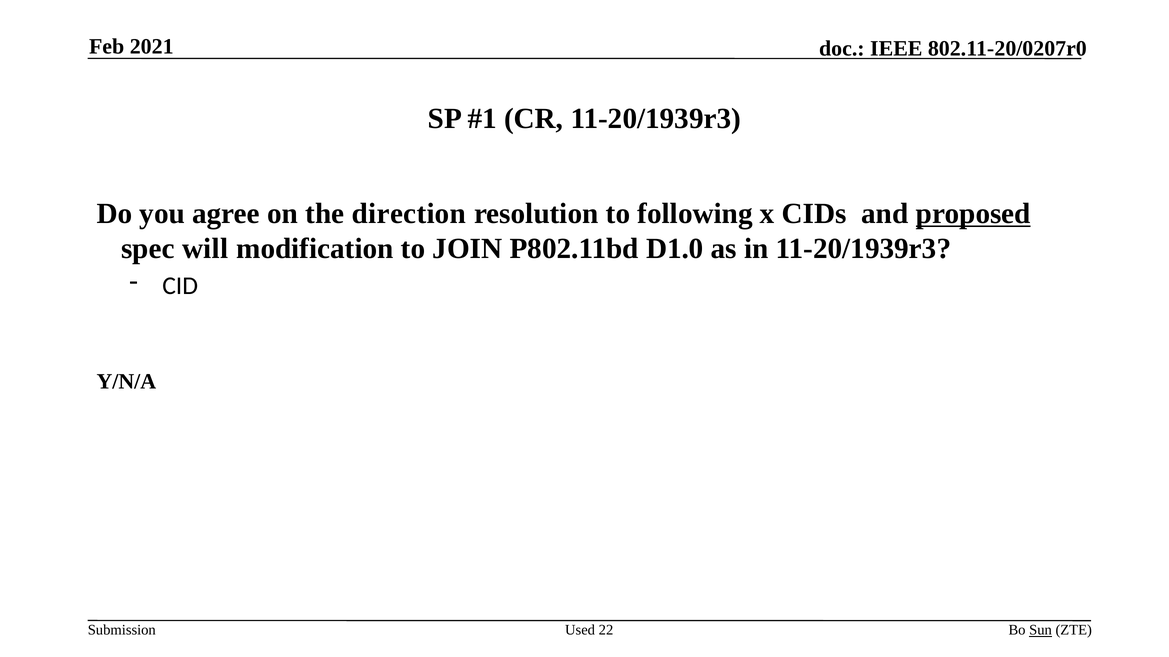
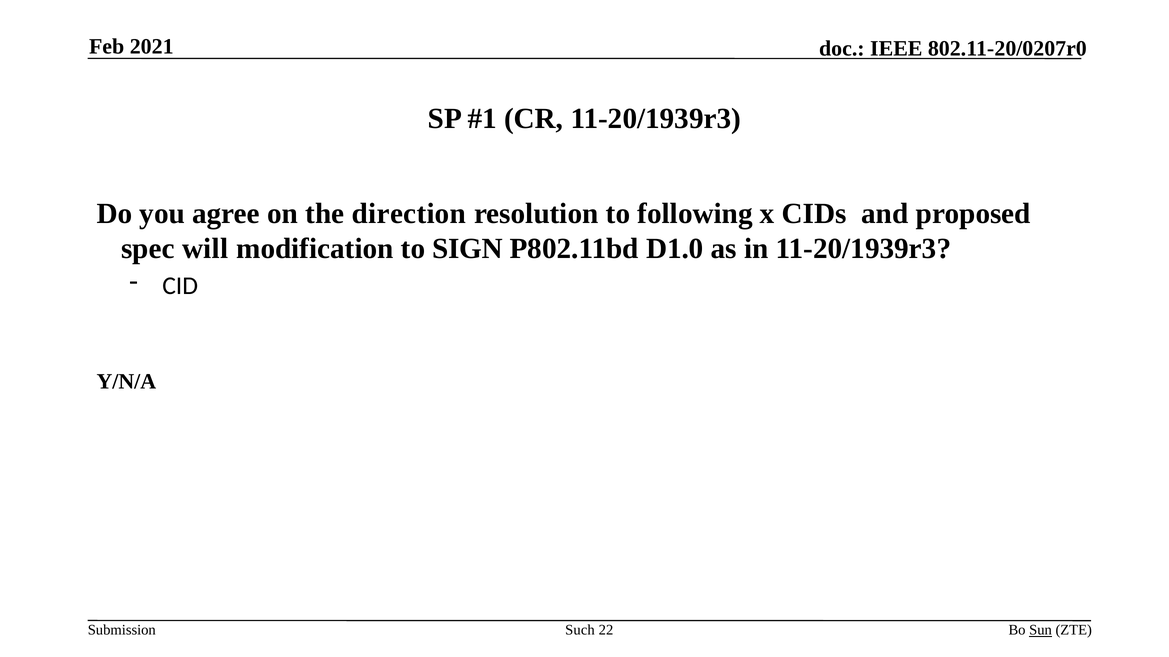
proposed underline: present -> none (973, 214)
JOIN: JOIN -> SIGN (467, 249)
Used: Used -> Such (580, 631)
